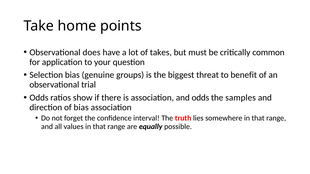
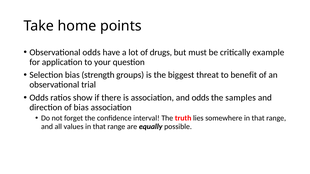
Observational does: does -> odds (92, 52)
takes: takes -> drugs (161, 52)
common: common -> example (268, 52)
genuine: genuine -> strength (98, 75)
